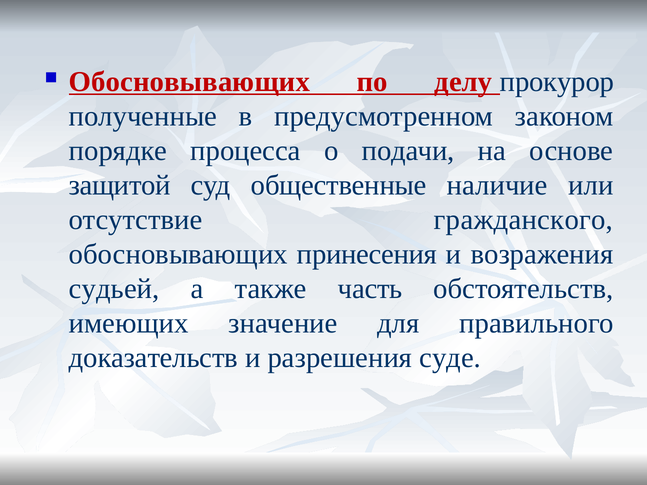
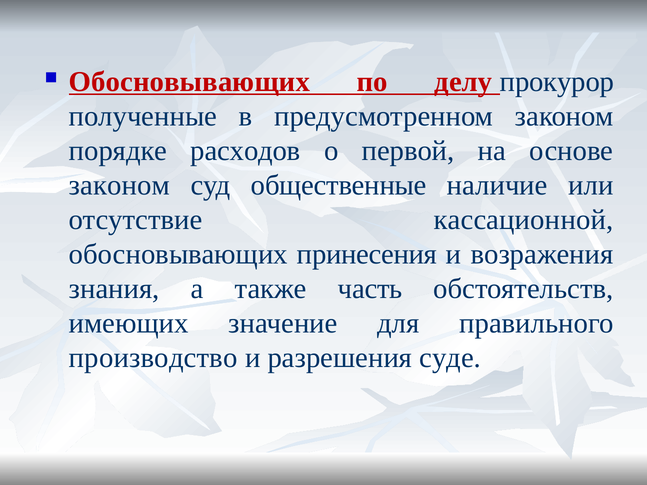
процесса: процесса -> расходов (246, 151)
подачи: подачи -> первой (408, 151)
защитой: защитой -> законом (119, 185)
гражданского: гражданского -> кассационной (523, 220)
судьей: судьей -> знания (114, 289)
доказательств: доказательств -> производство (153, 358)
